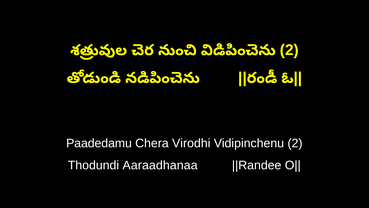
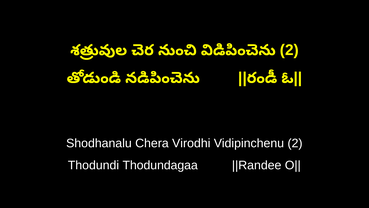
Paadedamu: Paadedamu -> Shodhanalu (99, 143)
Aaraadhanaa: Aaraadhanaa -> Thodundagaa (160, 165)
